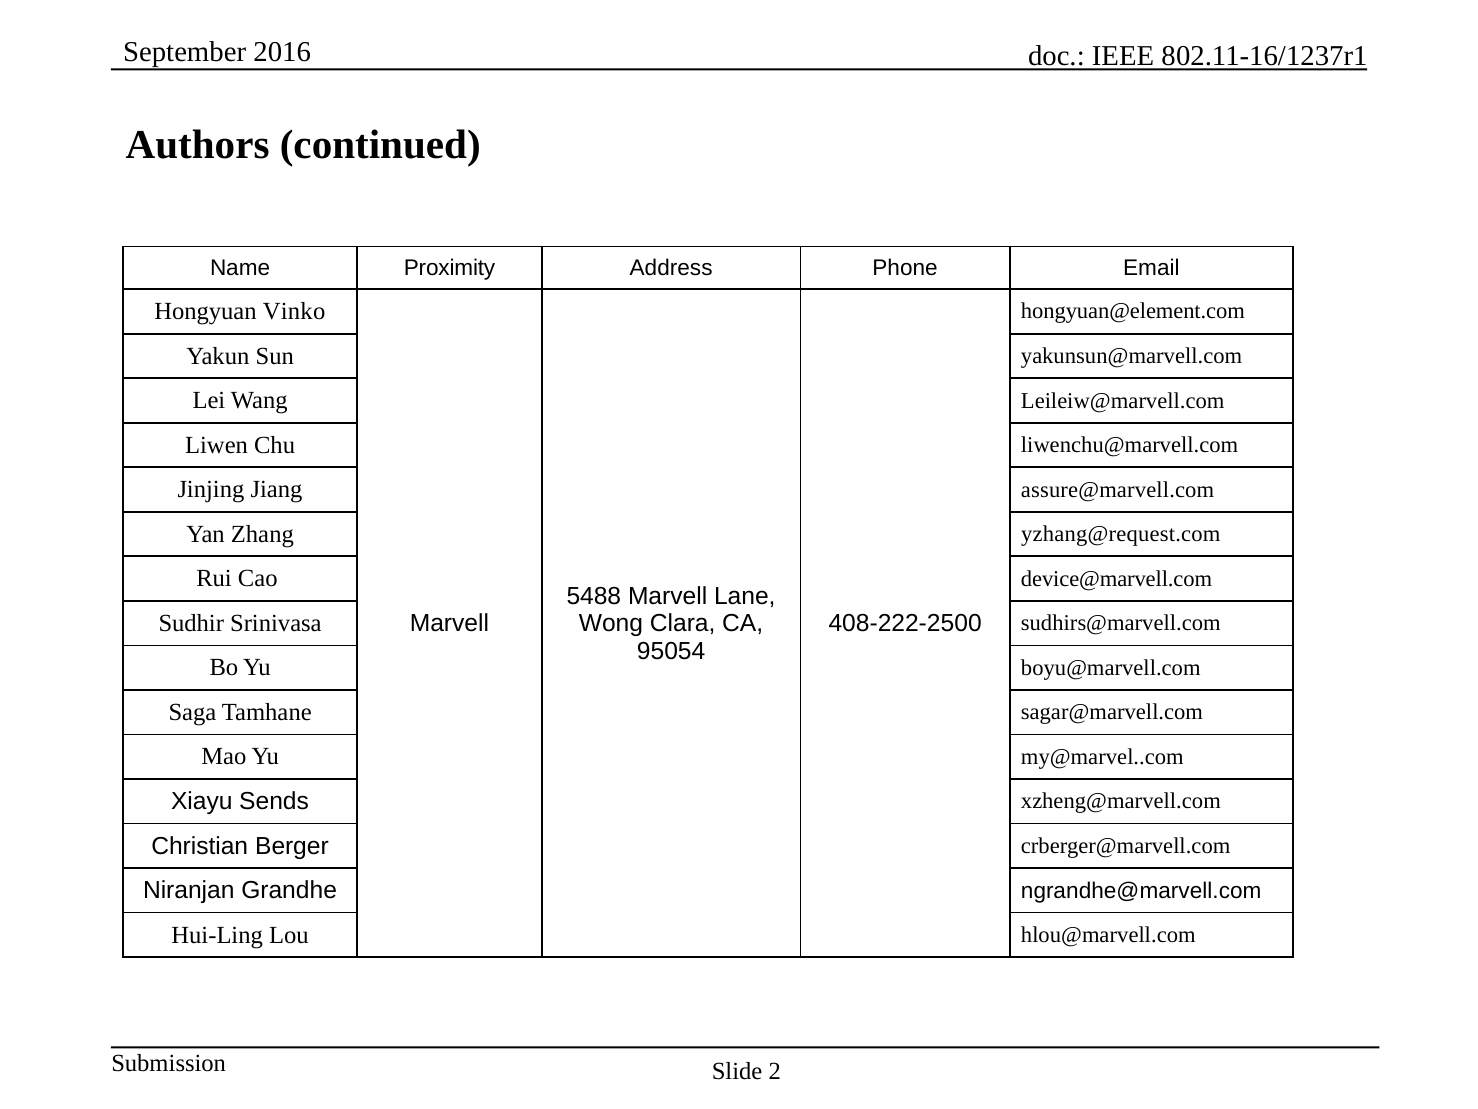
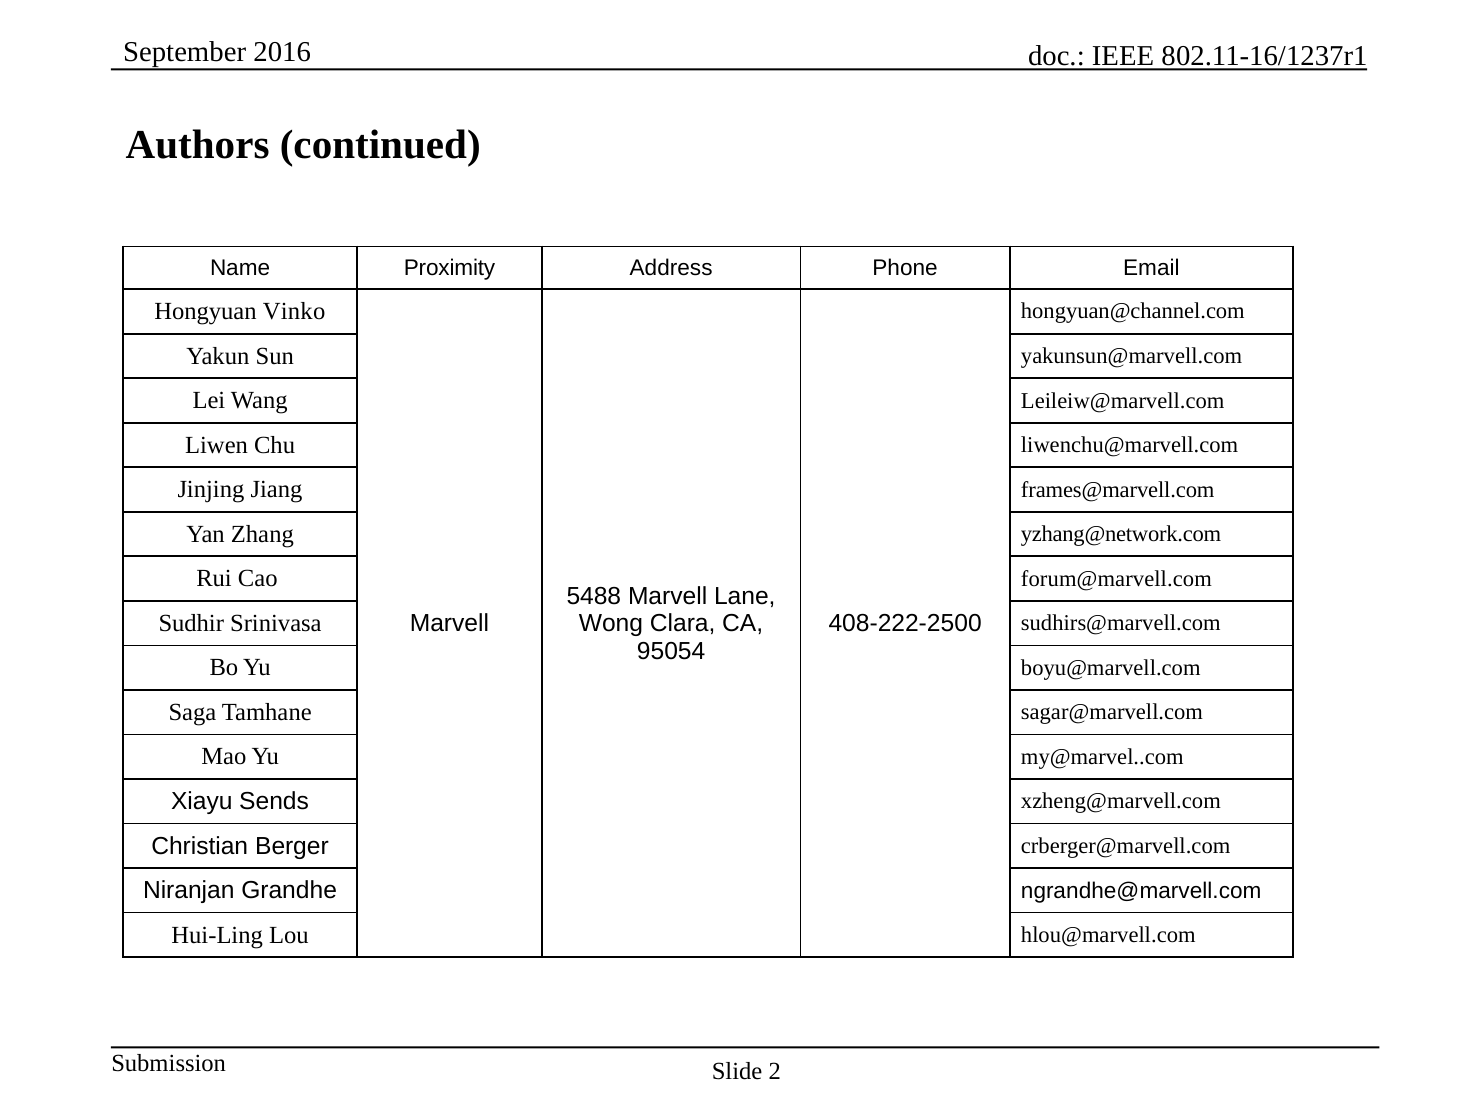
hongyuan@element.com: hongyuan@element.com -> hongyuan@channel.com (1133, 311)
assure@marvell.com: assure@marvell.com -> frames@marvell.com (1118, 489)
yzhang@request.com: yzhang@request.com -> yzhang@network.com (1121, 534)
device@marvell.com: device@marvell.com -> forum@marvell.com (1116, 578)
